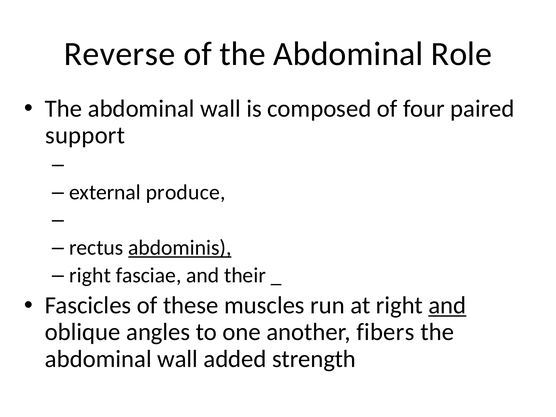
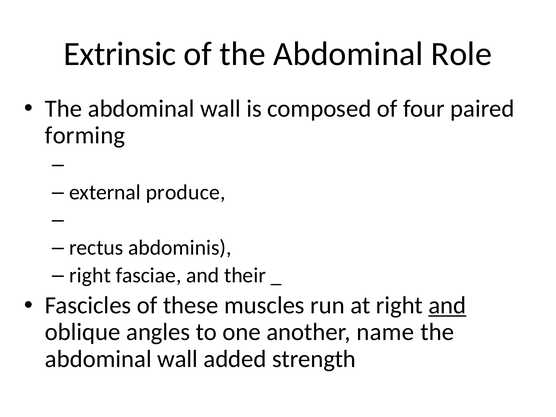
Reverse: Reverse -> Extrinsic (120, 54)
support: support -> forming (85, 135)
abdominis underline: present -> none (180, 248)
fibers: fibers -> name (385, 332)
